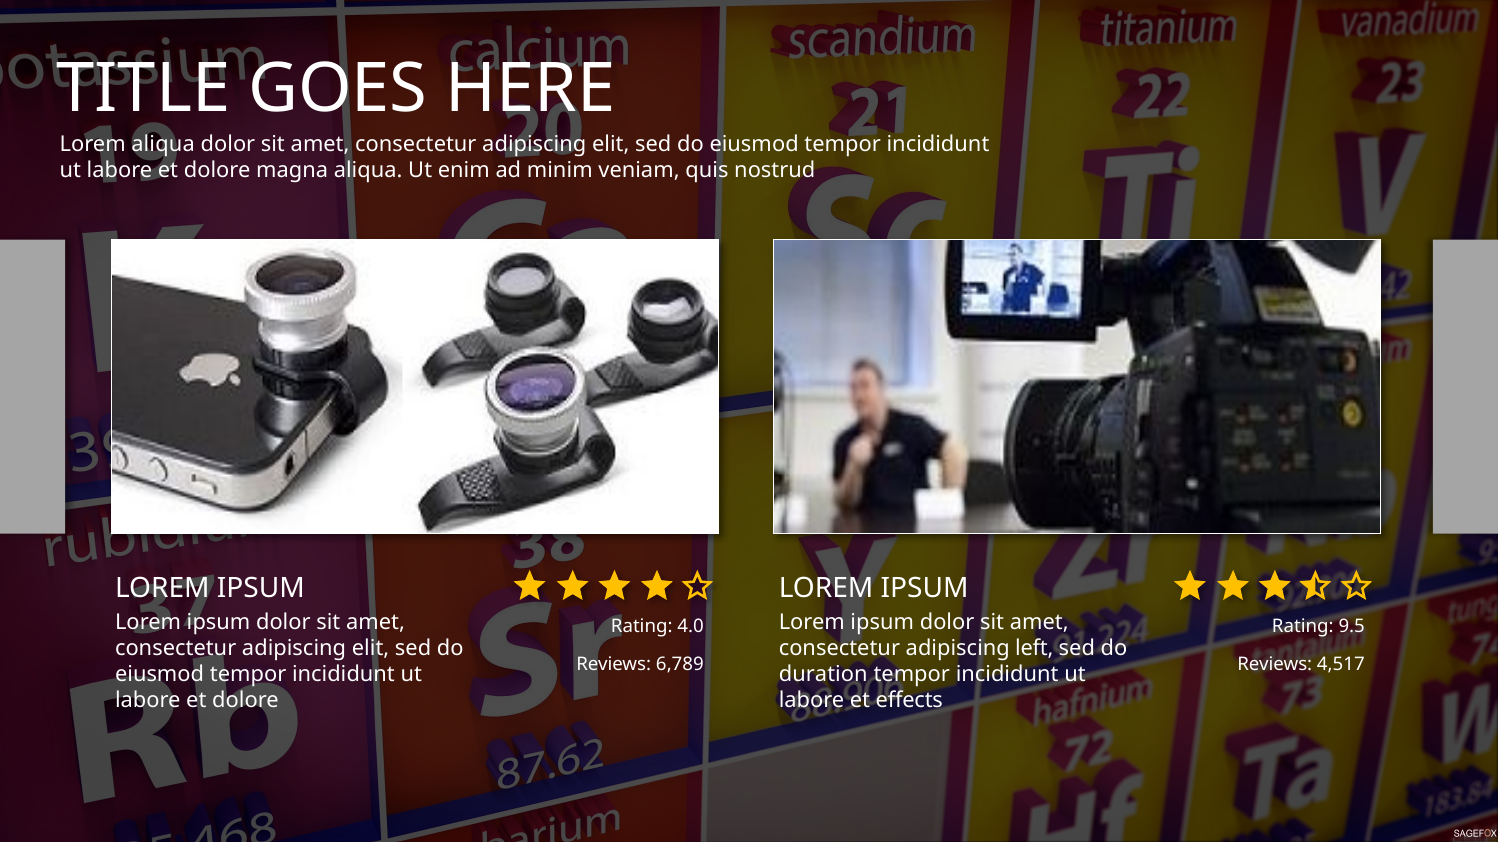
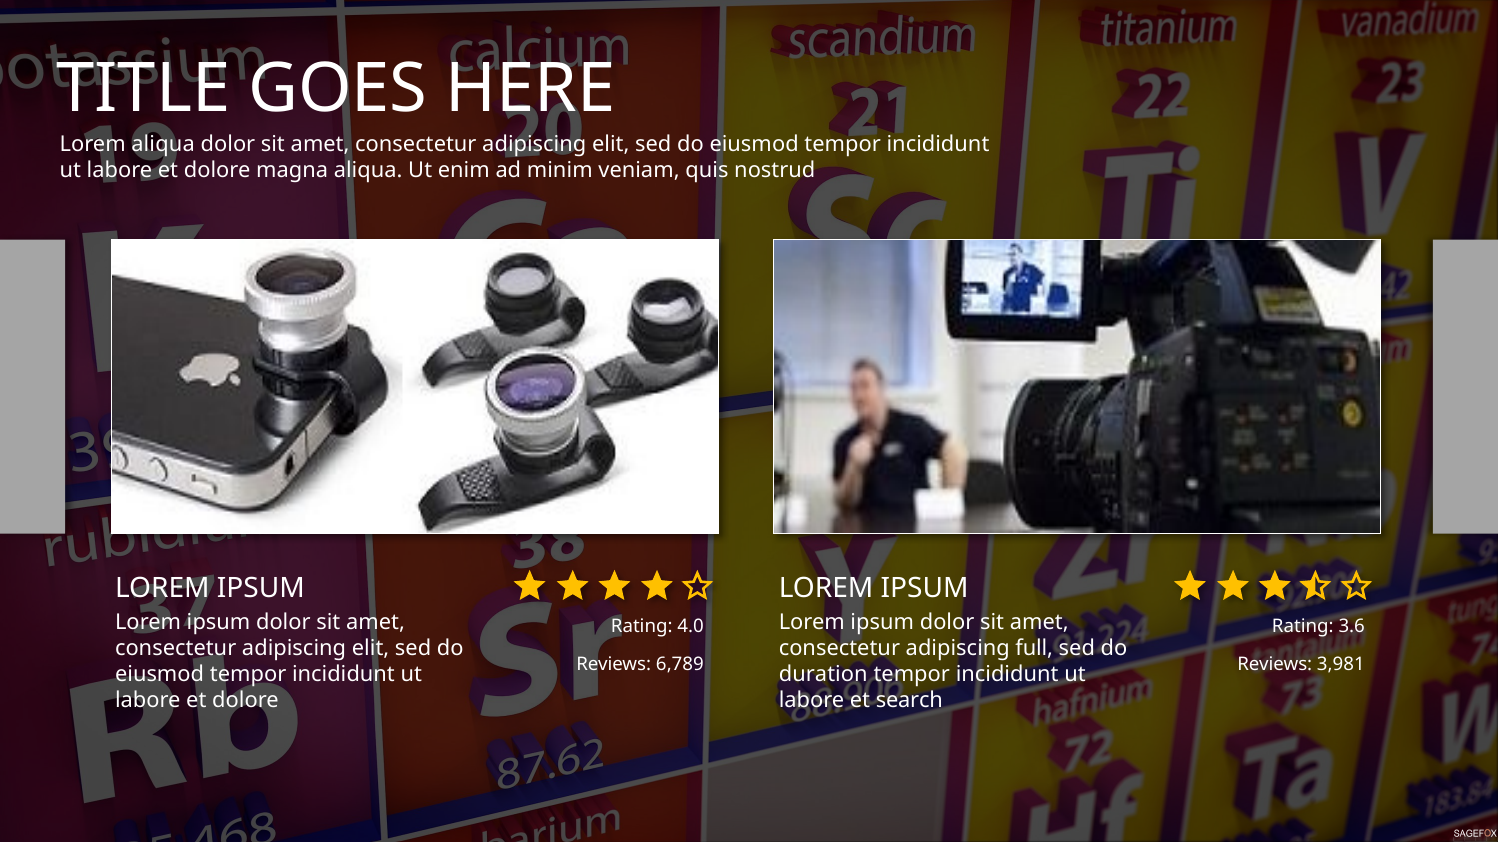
9.5: 9.5 -> 3.6 (1352, 627)
left: left -> full (1034, 649)
4,517: 4,517 -> 3,981 (1341, 664)
effects: effects -> search (909, 701)
